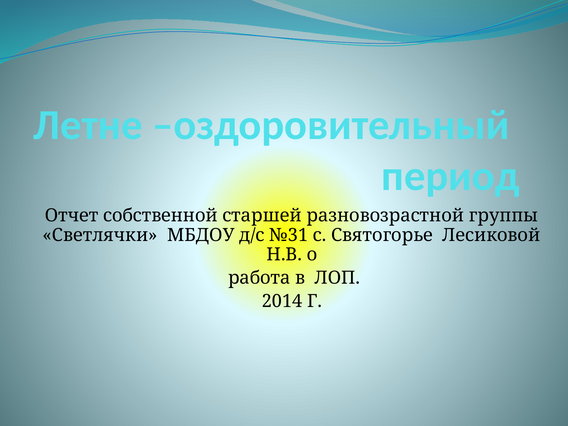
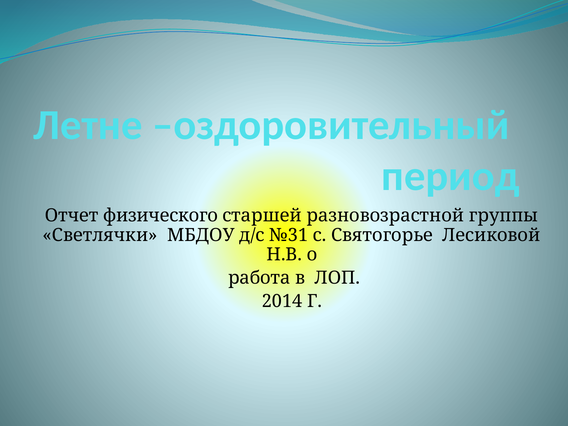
собственной: собственной -> физического (161, 215)
